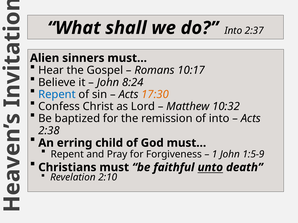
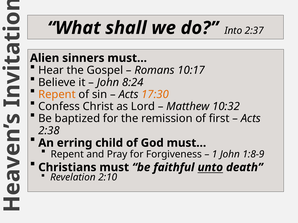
Repent colour: blue -> orange (57, 95)
of into: into -> first (219, 119)
1:5-9: 1:5-9 -> 1:8-9 (253, 155)
